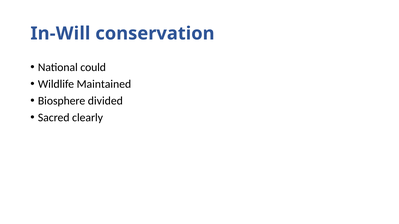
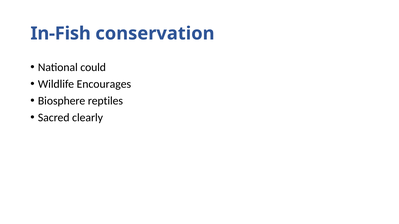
In-Will: In-Will -> In-Fish (61, 34)
Maintained: Maintained -> Encourages (104, 84)
divided: divided -> reptiles (105, 101)
